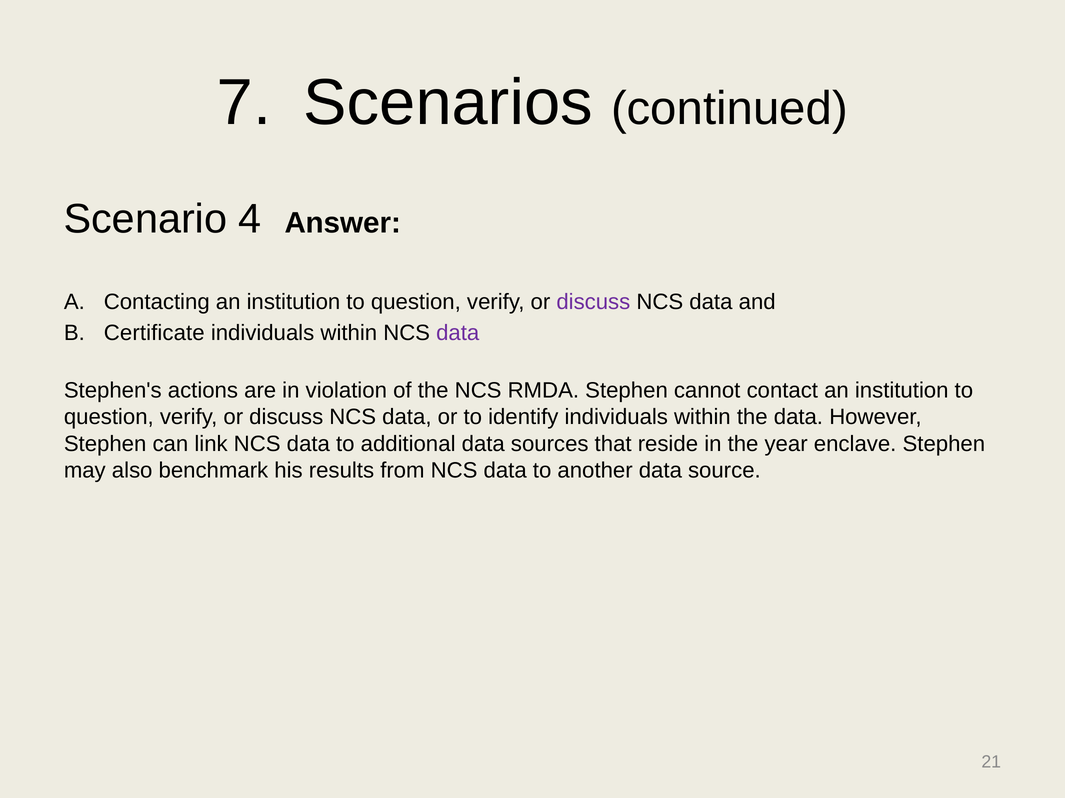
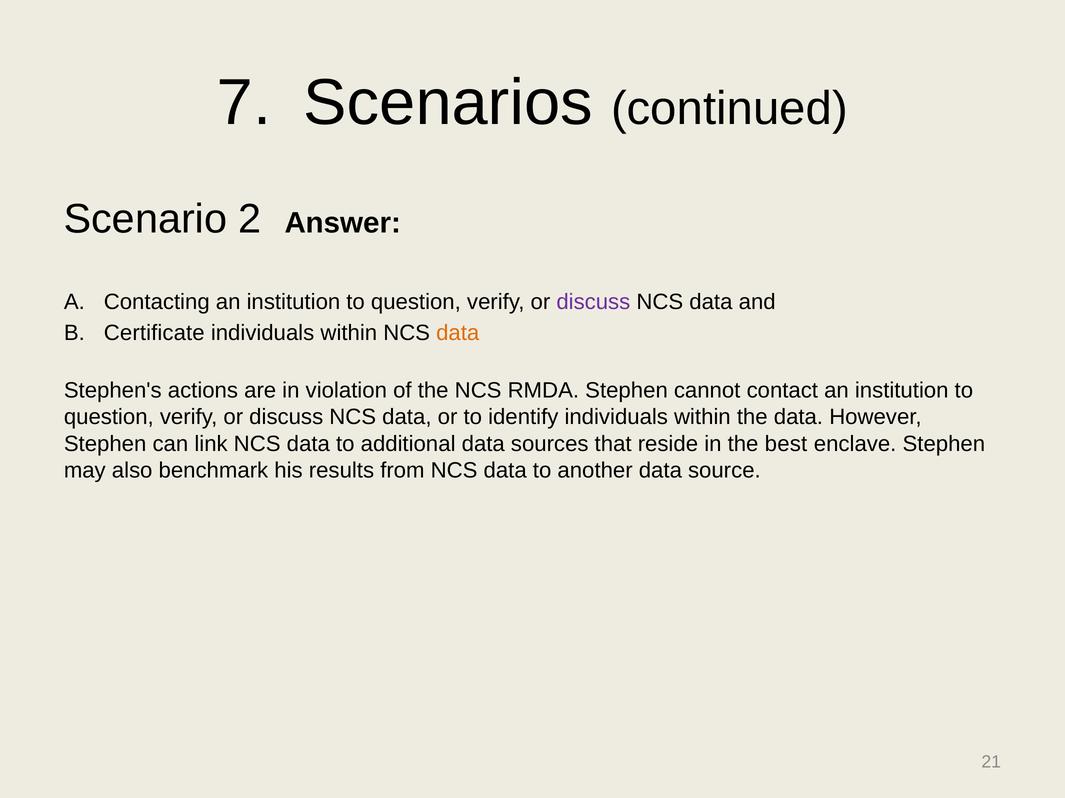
4: 4 -> 2 (250, 219)
data colour: purple -> orange (458, 333)
year: year -> best (786, 444)
